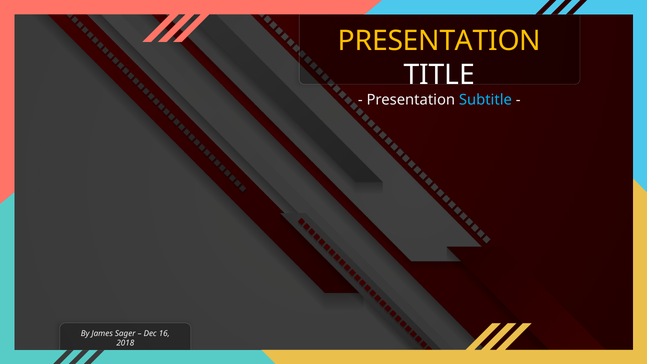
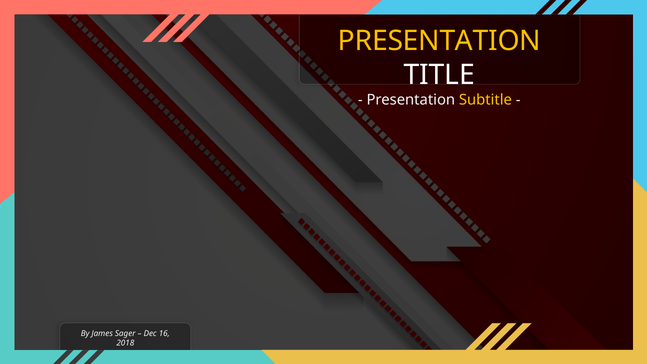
Subtitle colour: light blue -> yellow (485, 100)
